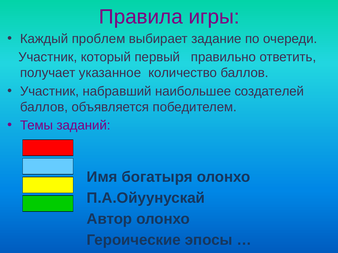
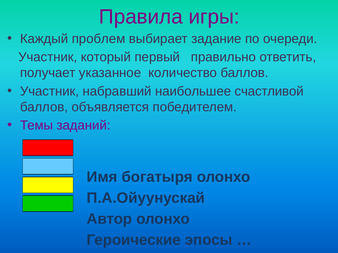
создателей: создателей -> счастливой (269, 91)
